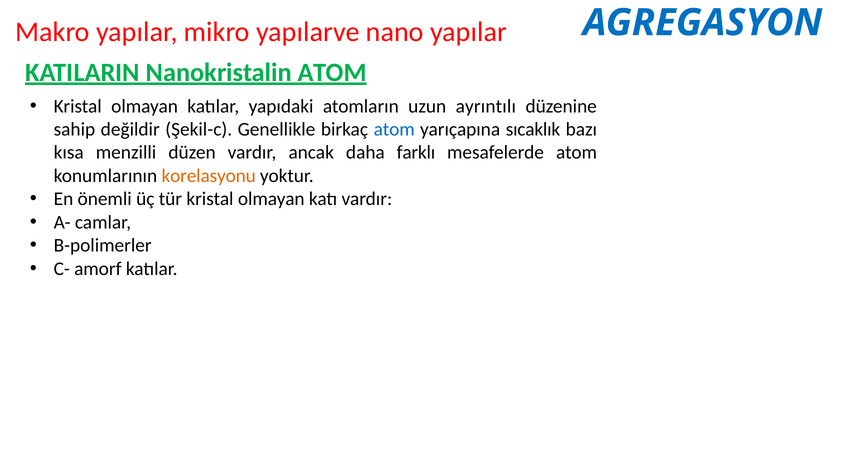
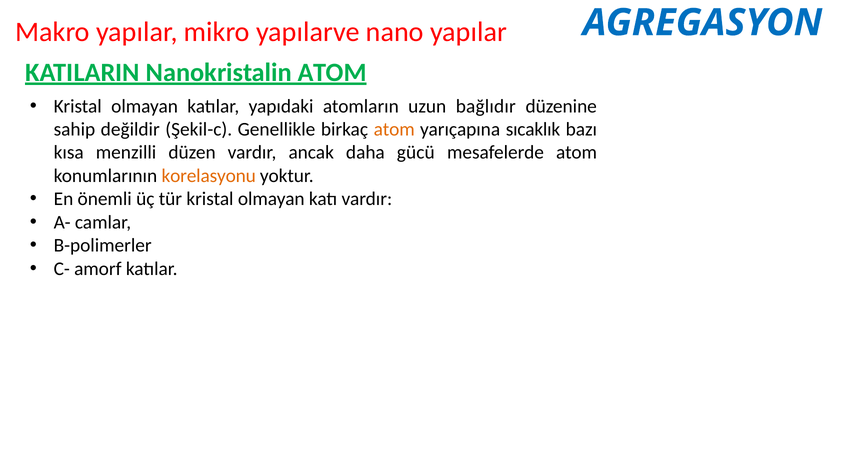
ayrıntılı: ayrıntılı -> bağlıdır (486, 106)
atom colour: blue -> orange (394, 129)
farklı: farklı -> gücü (416, 153)
